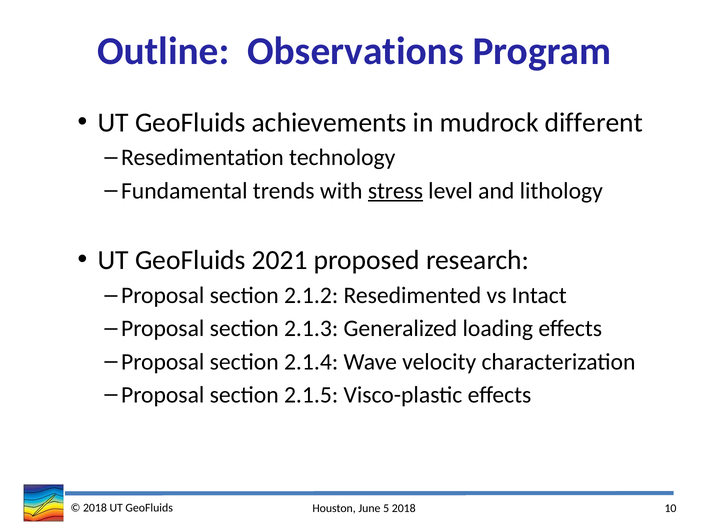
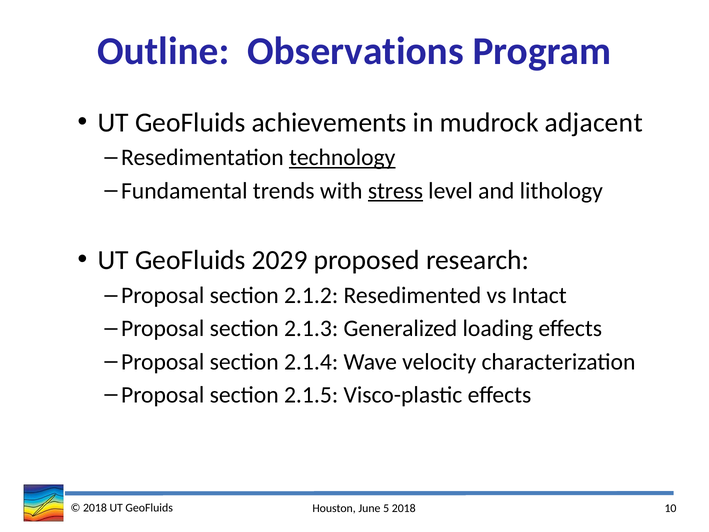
different: different -> adjacent (594, 122)
technology underline: none -> present (342, 158)
2021: 2021 -> 2029 (280, 260)
